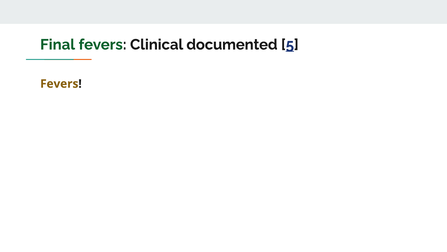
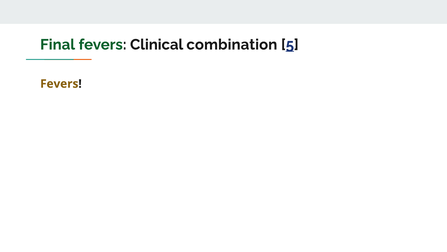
documented: documented -> combination (232, 44)
